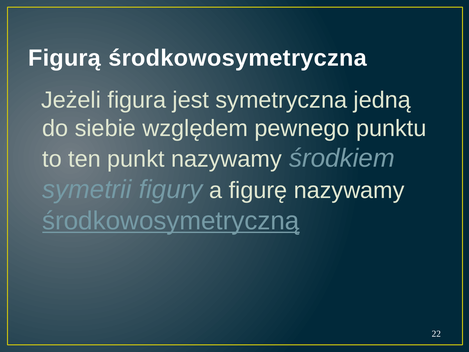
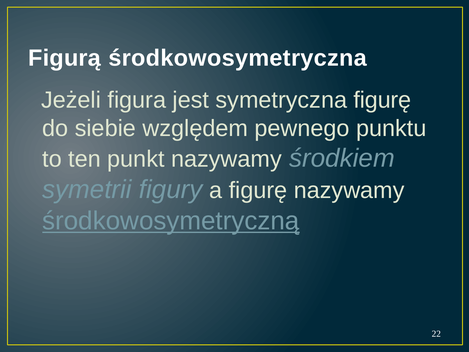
symetryczna jedną: jedną -> figurę (382, 100)
